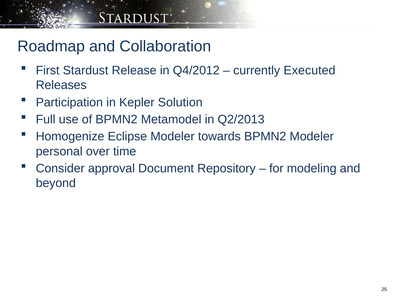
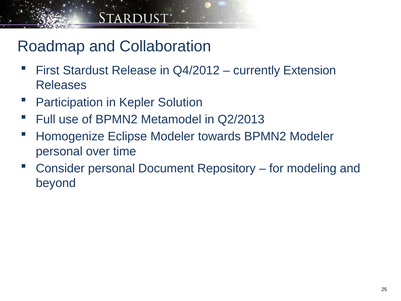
Executed: Executed -> Extension (310, 70)
Consider approval: approval -> personal (111, 168)
